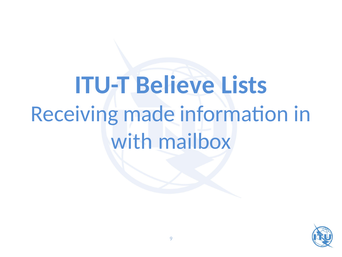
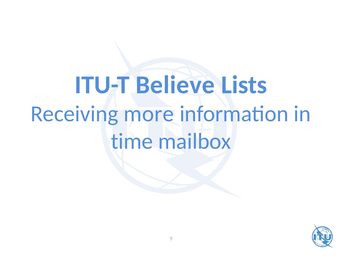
made: made -> more (149, 114)
with: with -> time (132, 141)
